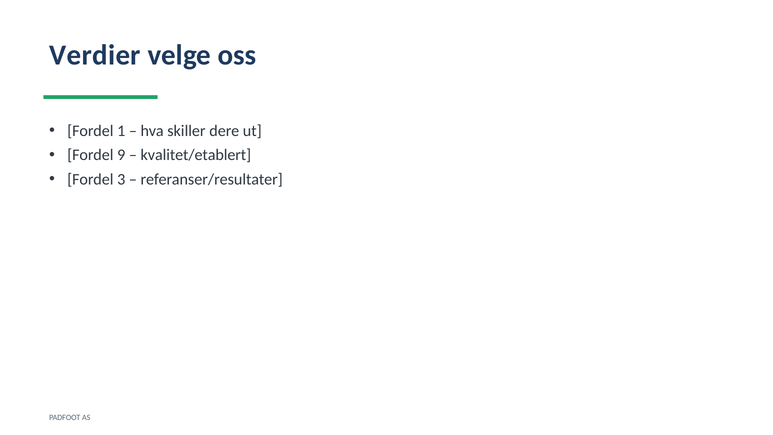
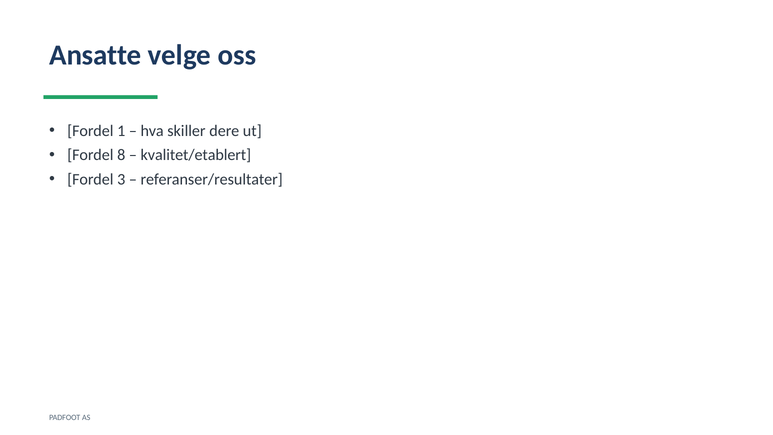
Verdier: Verdier -> Ansatte (95, 55)
9: 9 -> 8 (121, 155)
